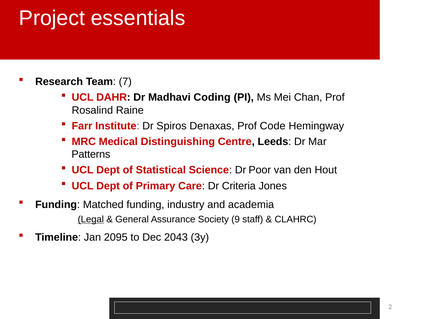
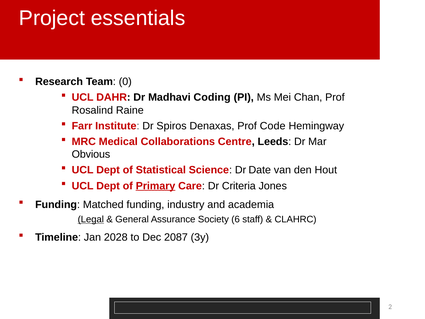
7: 7 -> 0 (125, 82)
Distinguishing: Distinguishing -> Collaborations (178, 142)
Patterns: Patterns -> Obvious (91, 154)
Poor: Poor -> Date (260, 170)
Primary underline: none -> present (156, 186)
9: 9 -> 6 (236, 219)
2095: 2095 -> 2028 (116, 237)
2043: 2043 -> 2087 (176, 237)
